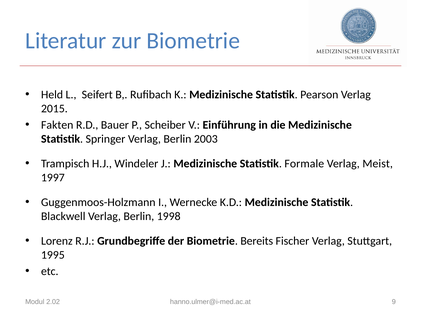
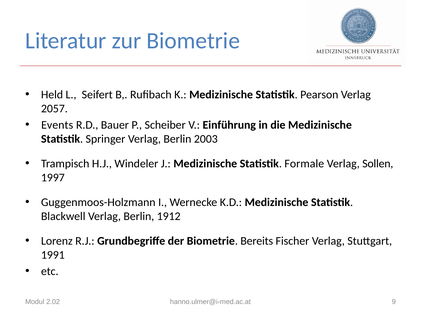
2015: 2015 -> 2057 (54, 108)
Fakten: Fakten -> Events (57, 125)
Meist: Meist -> Sollen (378, 163)
1998: 1998 -> 1912 (169, 216)
1995: 1995 -> 1991 (53, 255)
